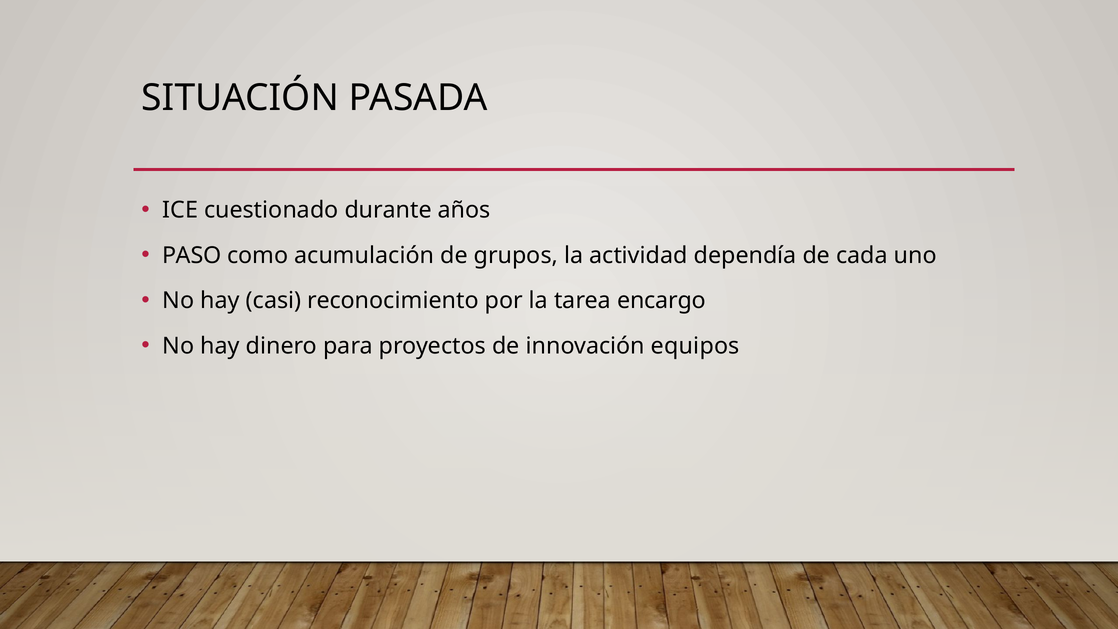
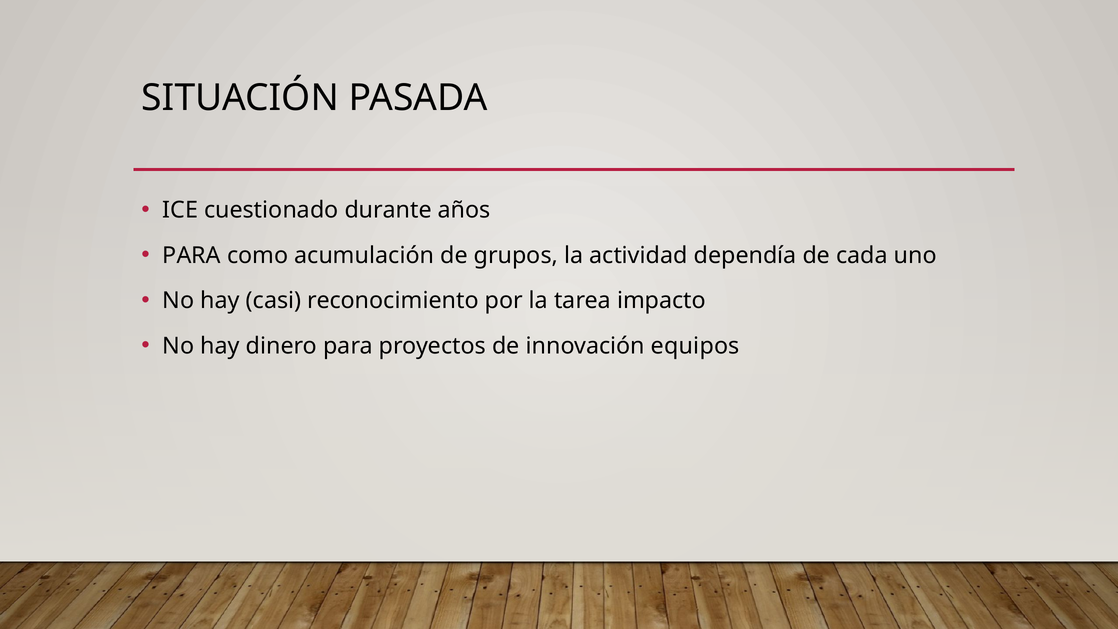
PASO: PASO -> PARA (192, 255)
encargo: encargo -> impacto (661, 301)
